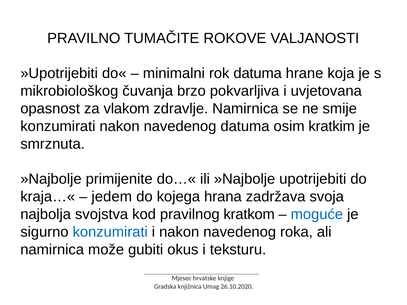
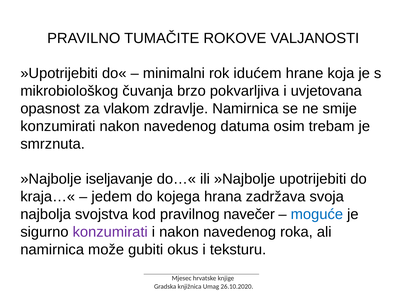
rok datuma: datuma -> idućem (257, 73)
kratkim: kratkim -> trebam (332, 126)
primijenite: primijenite -> iseljavanje (119, 179)
kratkom: kratkom -> navečer (249, 214)
konzumirati colour: blue -> purple (110, 232)
